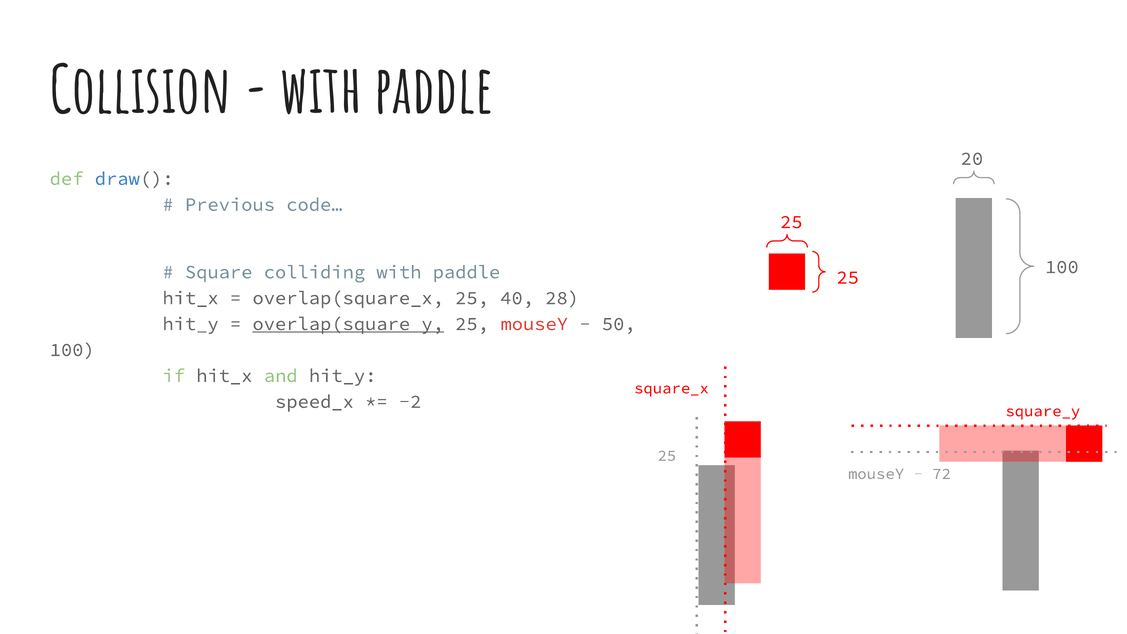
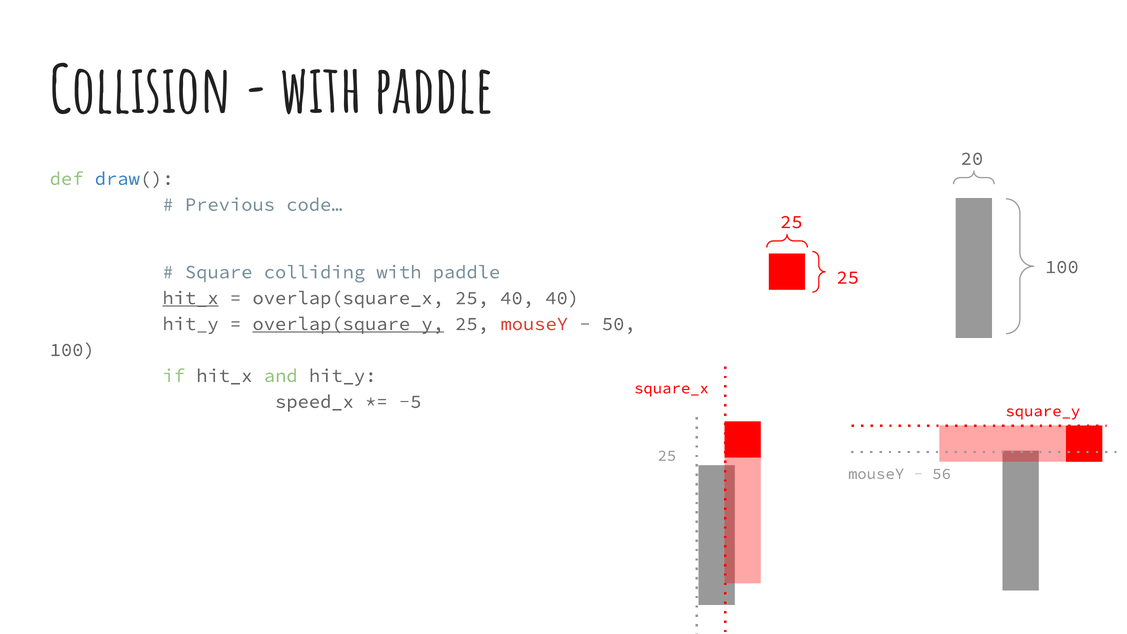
hit_x underline: none -> present (191, 298)
40 28: 28 -> 40 (562, 298)
-2: -2 -> -5 (410, 402)
72: 72 -> 56 (942, 474)
